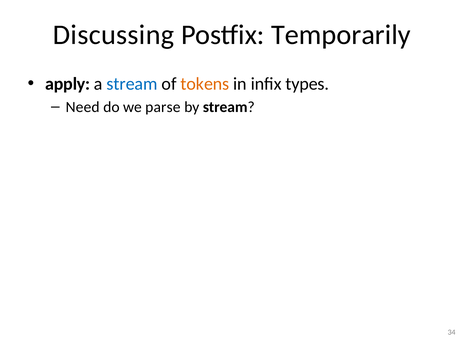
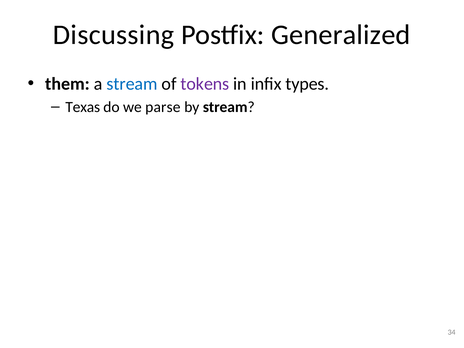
Temporarily: Temporarily -> Generalized (341, 35)
apply: apply -> them (68, 84)
tokens colour: orange -> purple (205, 84)
Need: Need -> Texas (83, 107)
